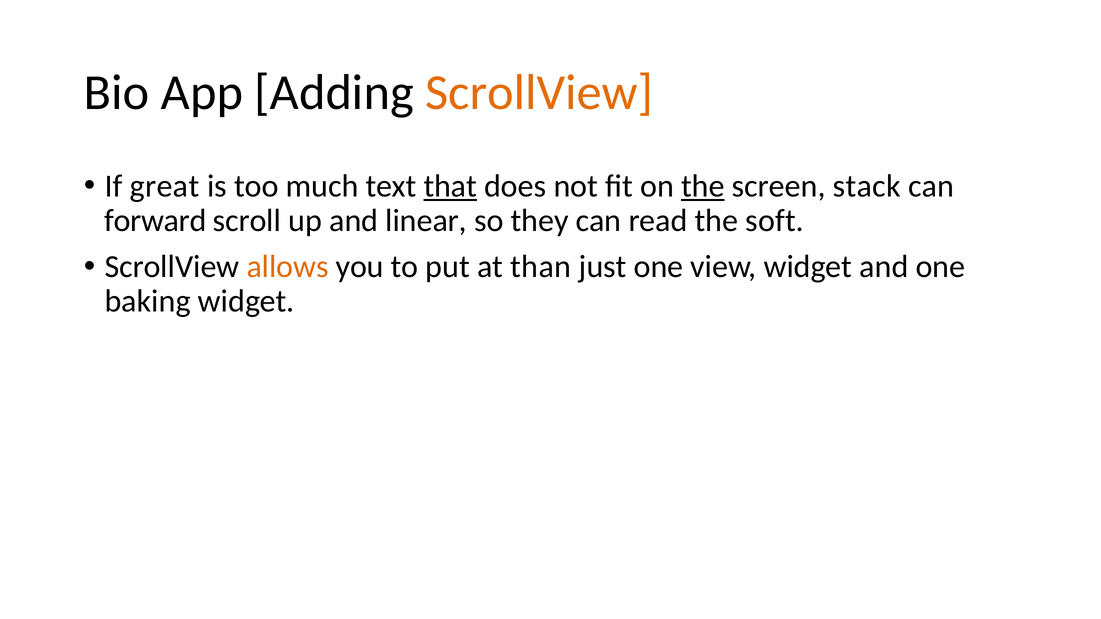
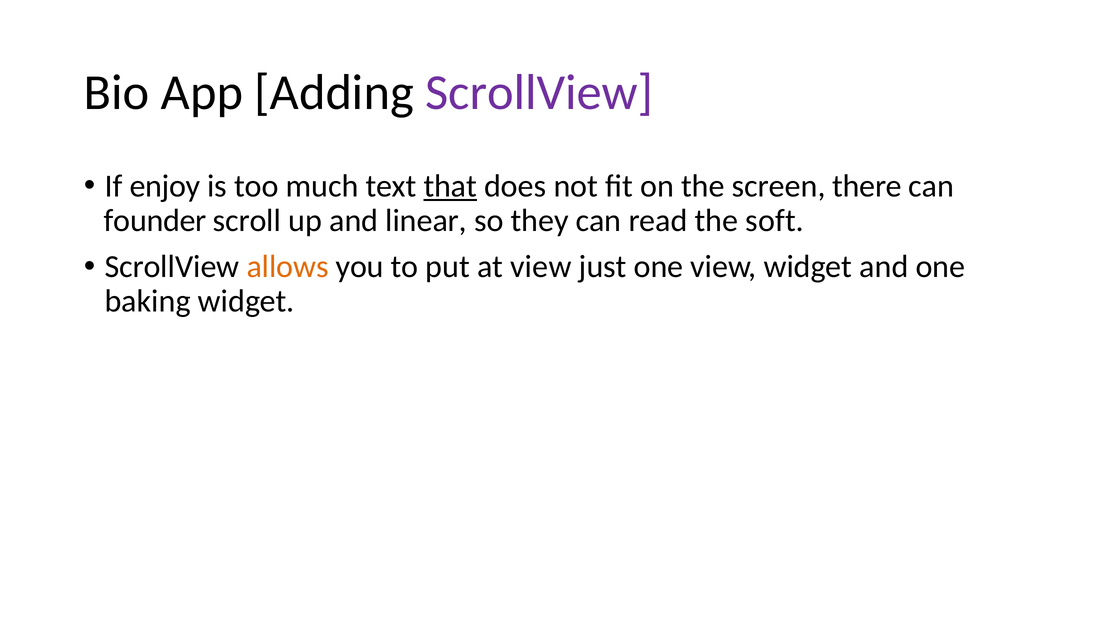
ScrollView colour: orange -> purple (539, 93)
great: great -> enjoy (165, 186)
the underline: present -> none (703, 186)
stack: stack -> there (867, 186)
forward: forward -> founder (155, 221)
at than: than -> view (541, 267)
